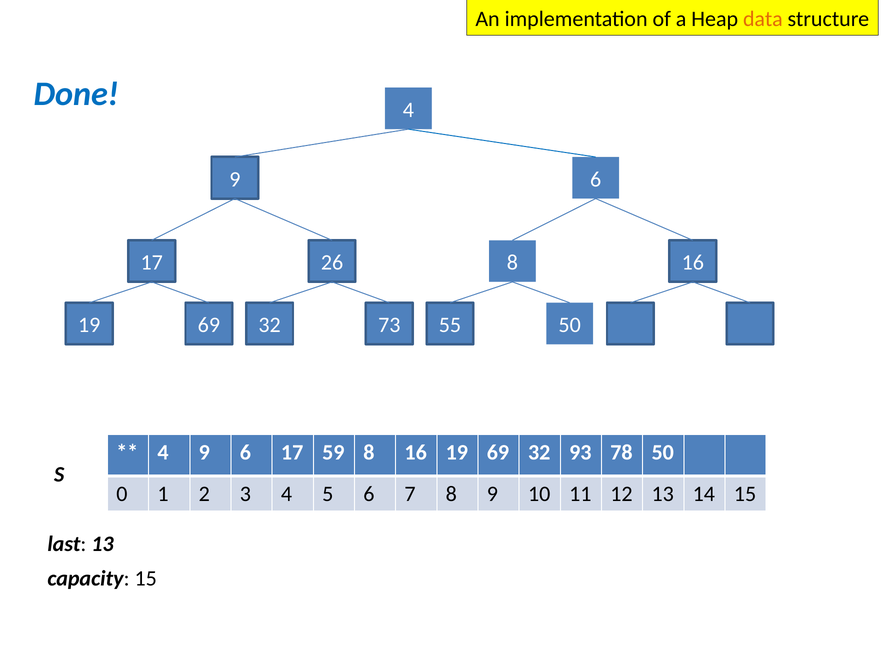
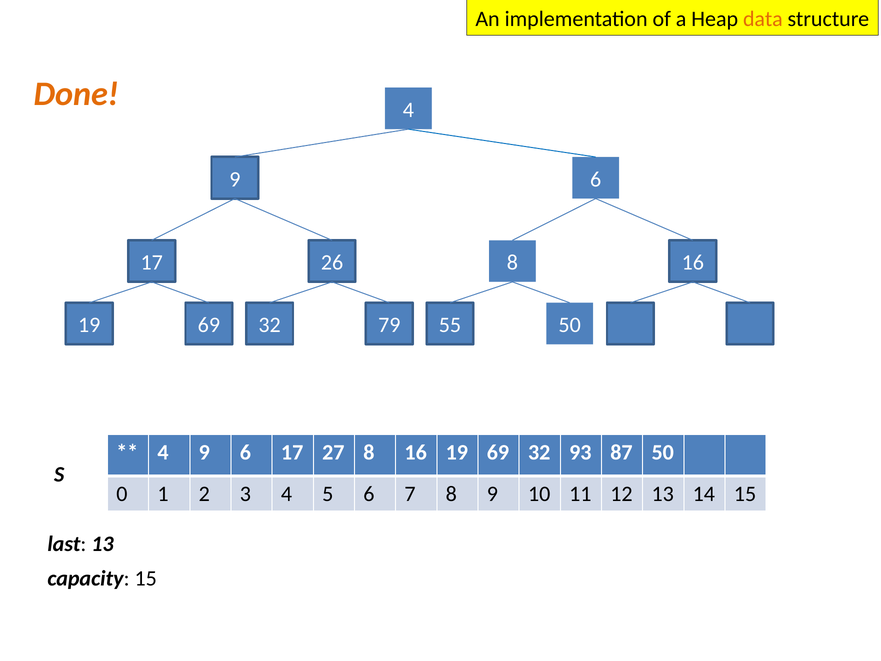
Done colour: blue -> orange (76, 94)
73: 73 -> 79 (389, 325)
59: 59 -> 27 (333, 453)
78: 78 -> 87 (621, 453)
